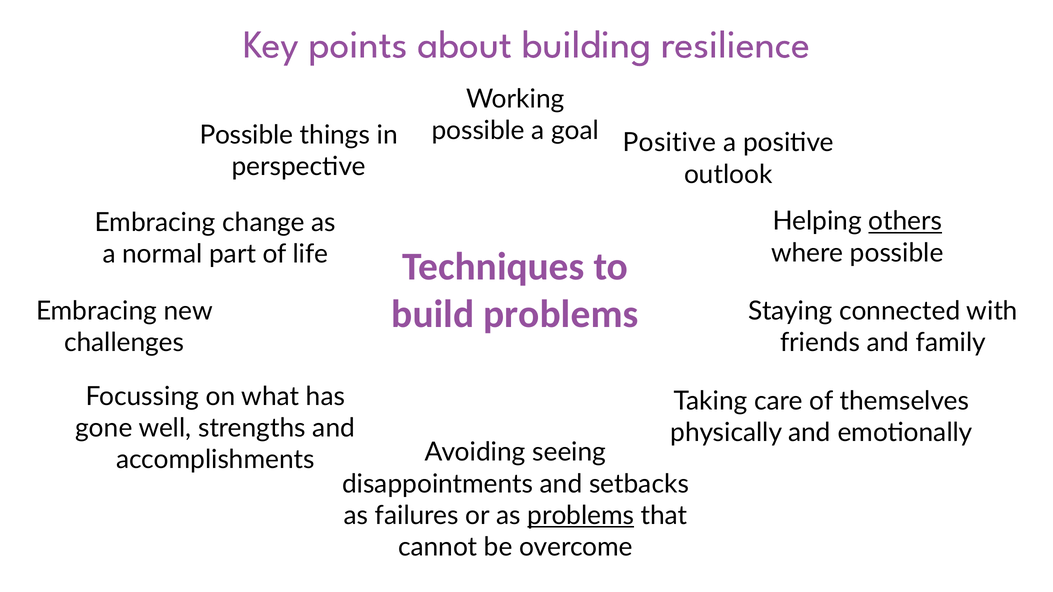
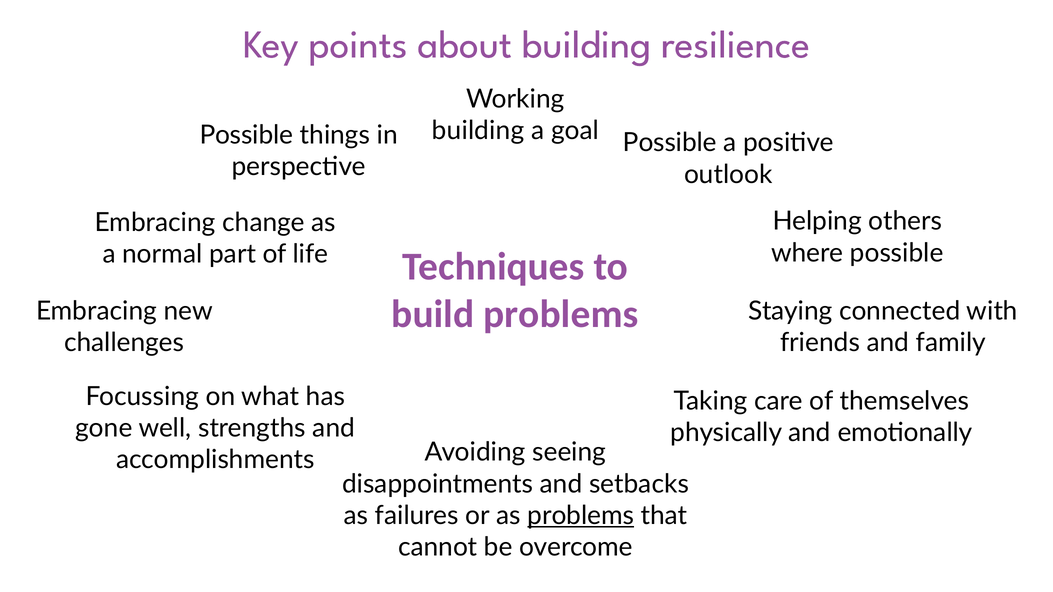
possible: possible -> building (478, 131)
Positive: Positive -> Possible (670, 143)
others underline: present -> none (905, 221)
